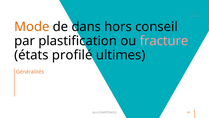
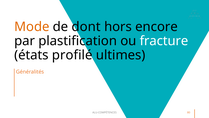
dans: dans -> dont (86, 27)
conseil: conseil -> encore (156, 27)
fracture colour: pink -> white (164, 41)
